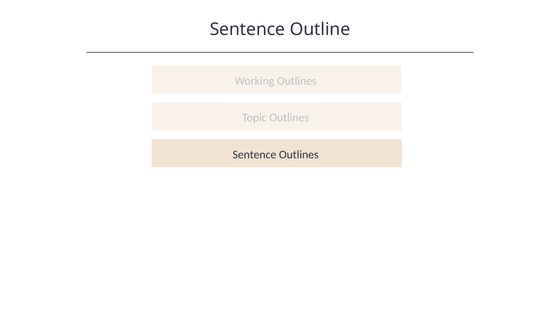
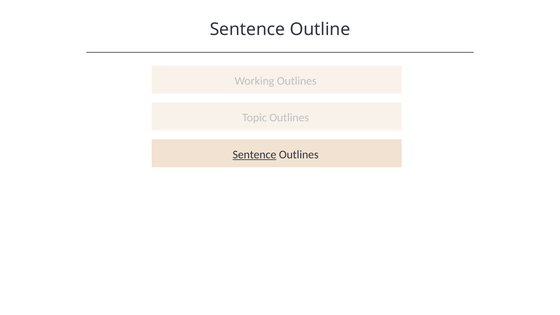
Sentence underline: none -> present (254, 155)
